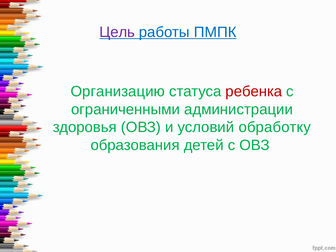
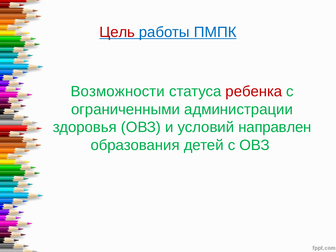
Цель colour: purple -> red (117, 32)
Организацию: Организацию -> Возможности (118, 91)
обработку: обработку -> направлен (275, 127)
